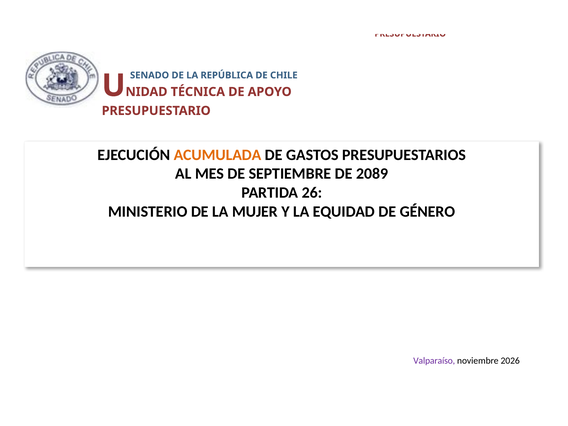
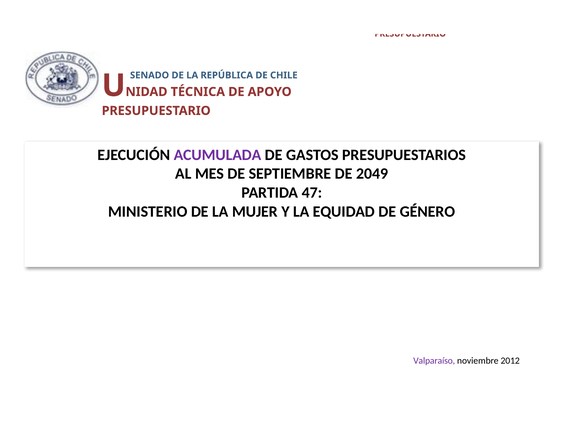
ACUMULADA colour: orange -> purple (218, 155)
2089: 2089 -> 2049 (372, 174)
26: 26 -> 47 (312, 193)
2026: 2026 -> 2012 (510, 361)
